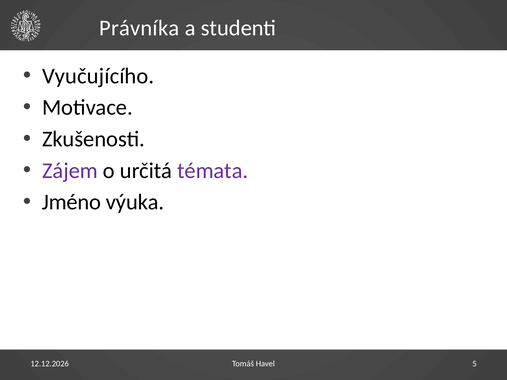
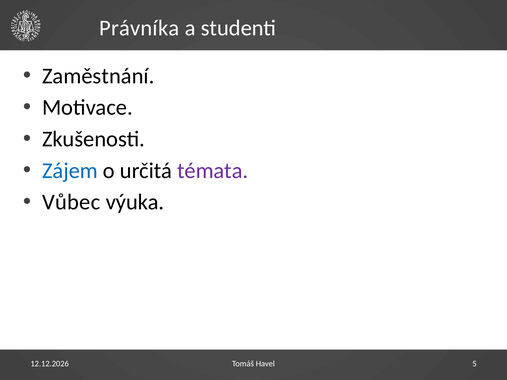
Vyučujícího: Vyučujícího -> Zaměstnání (98, 76)
Zájem colour: purple -> blue (70, 171)
Jméno: Jméno -> Vůbec (71, 202)
